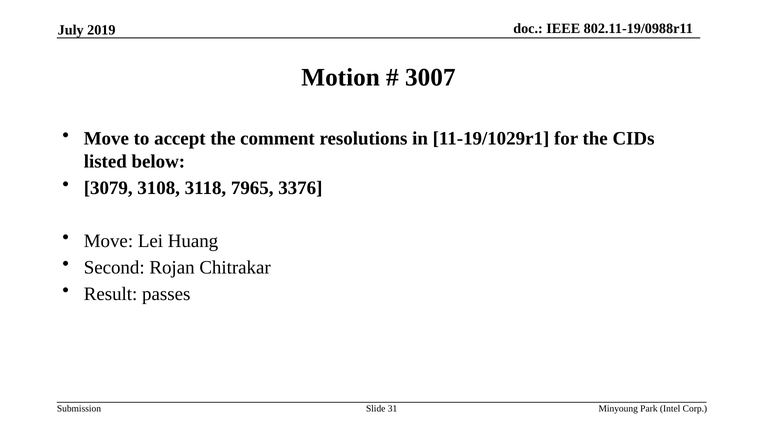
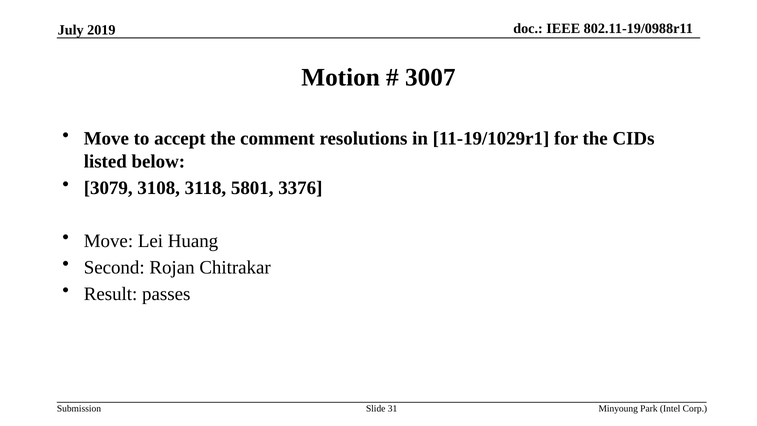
7965: 7965 -> 5801 (252, 188)
